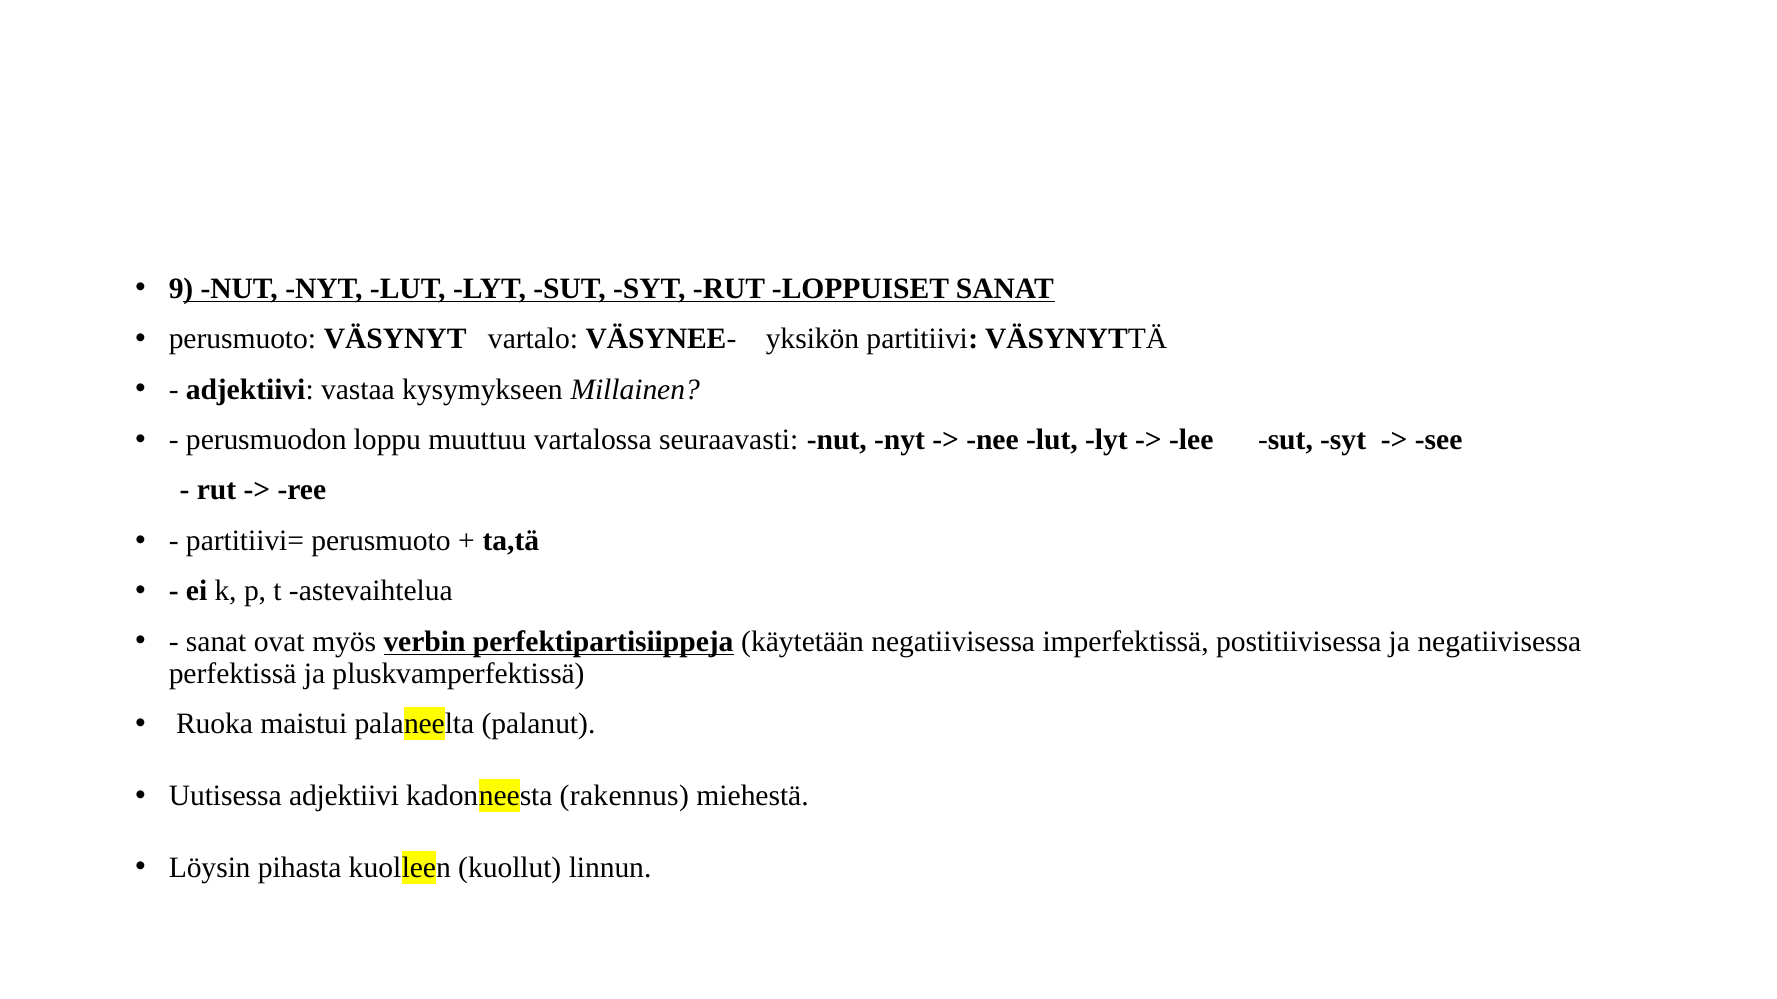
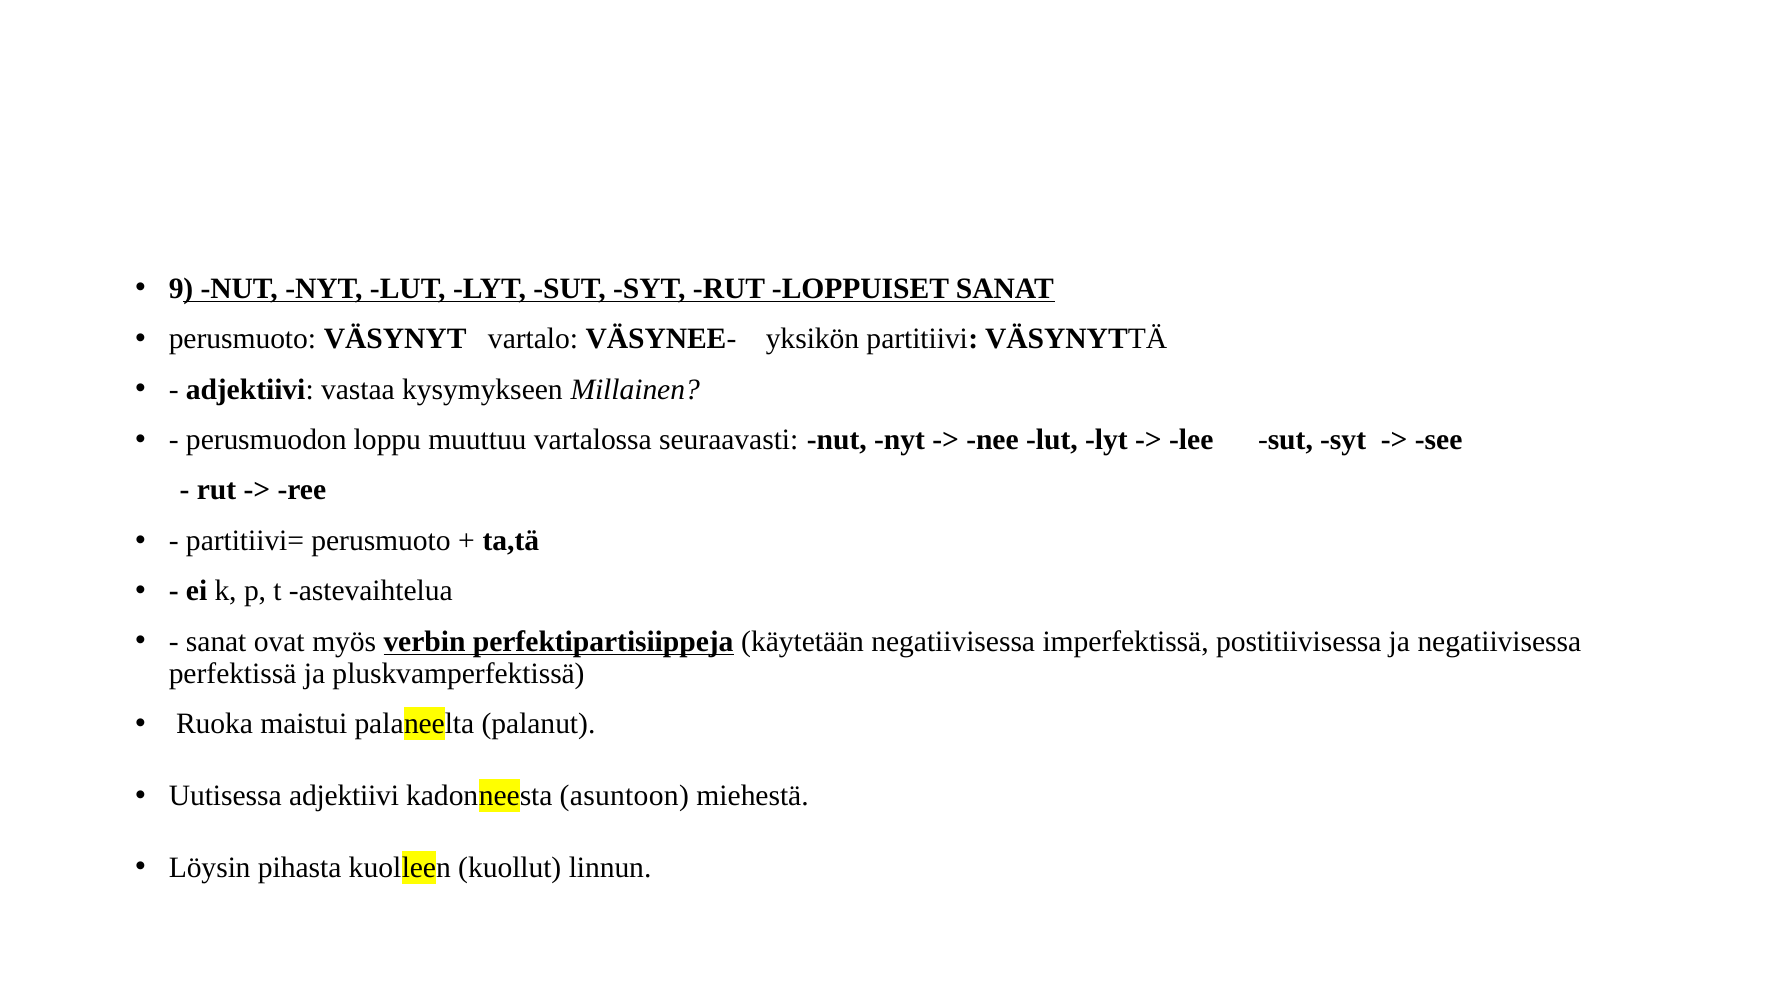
rakennus: rakennus -> asuntoon (624, 797)
